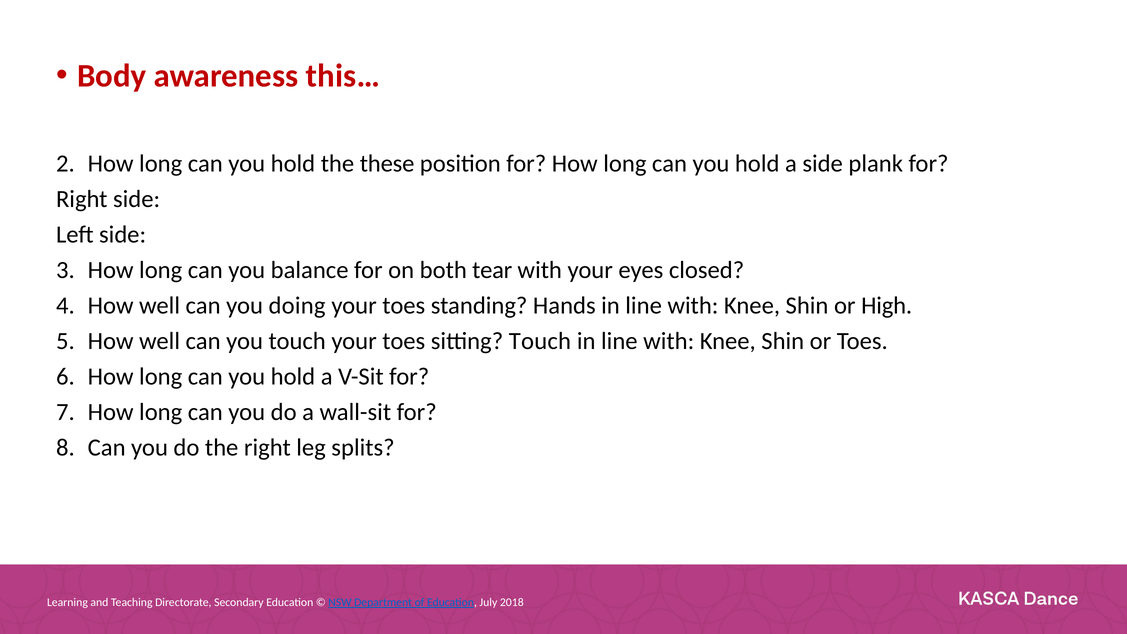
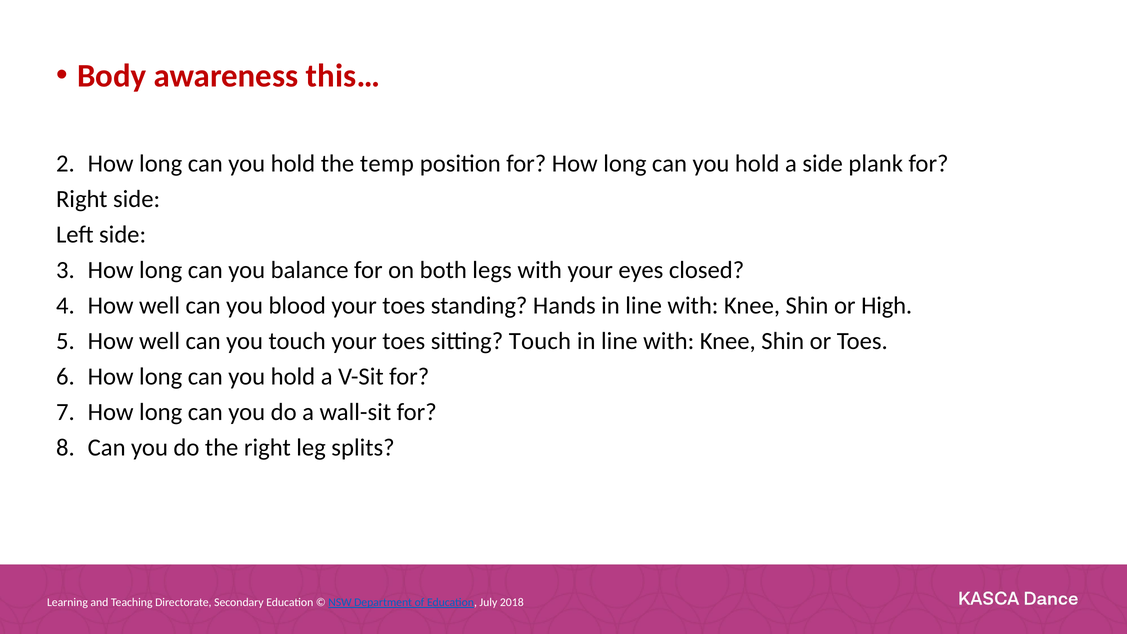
these: these -> temp (387, 164)
tear: tear -> legs (492, 270)
doing: doing -> blood (297, 306)
